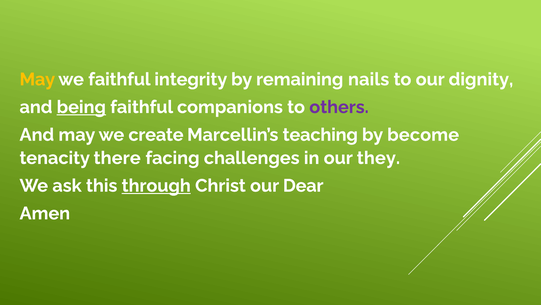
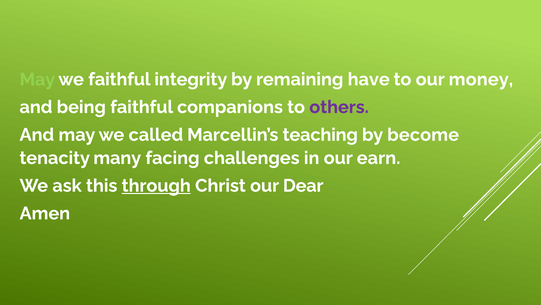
May colour: yellow -> light green (37, 79)
nails: nails -> have (369, 79)
dignity: dignity -> money (481, 79)
being underline: present -> none (81, 107)
create: create -> called (156, 135)
there: there -> many (117, 158)
they: they -> earn (379, 158)
